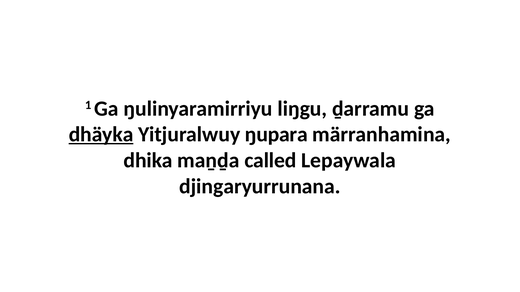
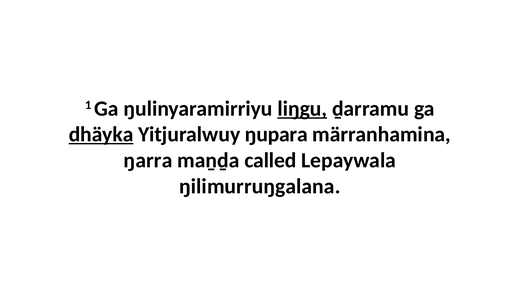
liŋgu underline: none -> present (302, 109)
dhika: dhika -> ŋarra (148, 161)
djingaryurrunana: djingaryurrunana -> ŋilimurruŋgalana (260, 187)
